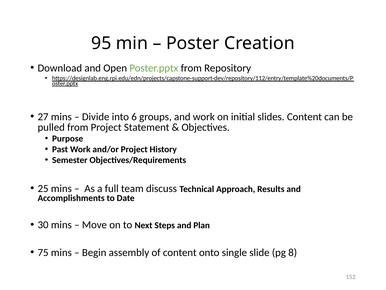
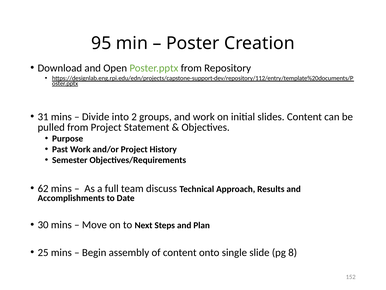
27: 27 -> 31 (43, 117)
6: 6 -> 2 (134, 117)
25: 25 -> 62 (43, 188)
75: 75 -> 25 (43, 252)
